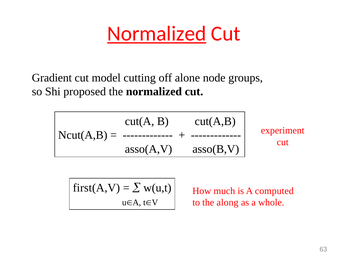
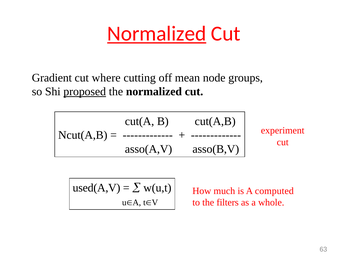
model: model -> where (106, 78)
alone: alone -> mean (187, 78)
proposed underline: none -> present (85, 92)
first(A,V: first(A,V -> used(A,V (96, 188)
along: along -> filters (228, 202)
